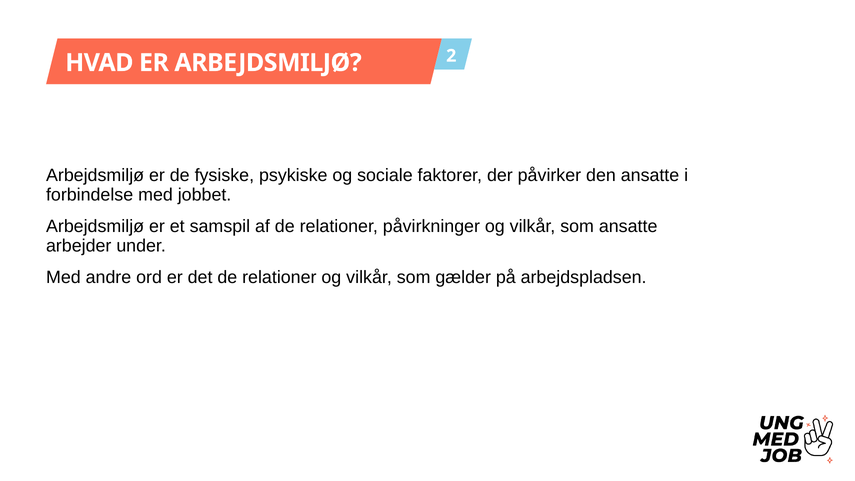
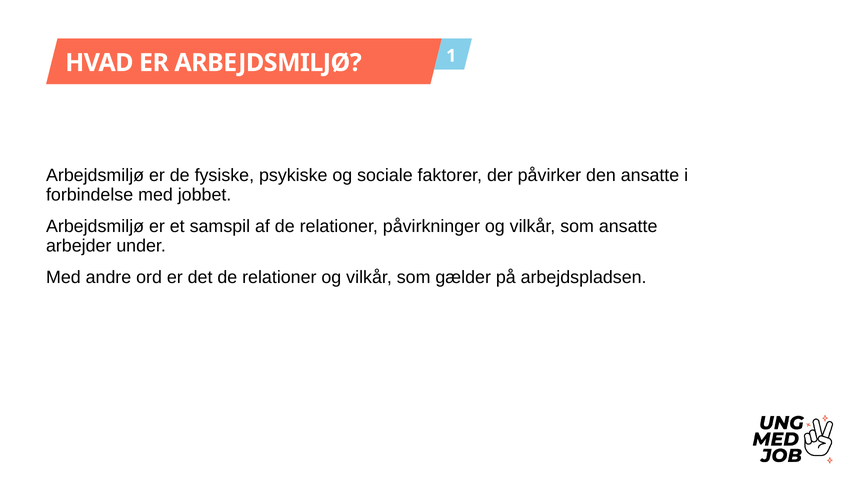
2: 2 -> 1 (451, 56)
